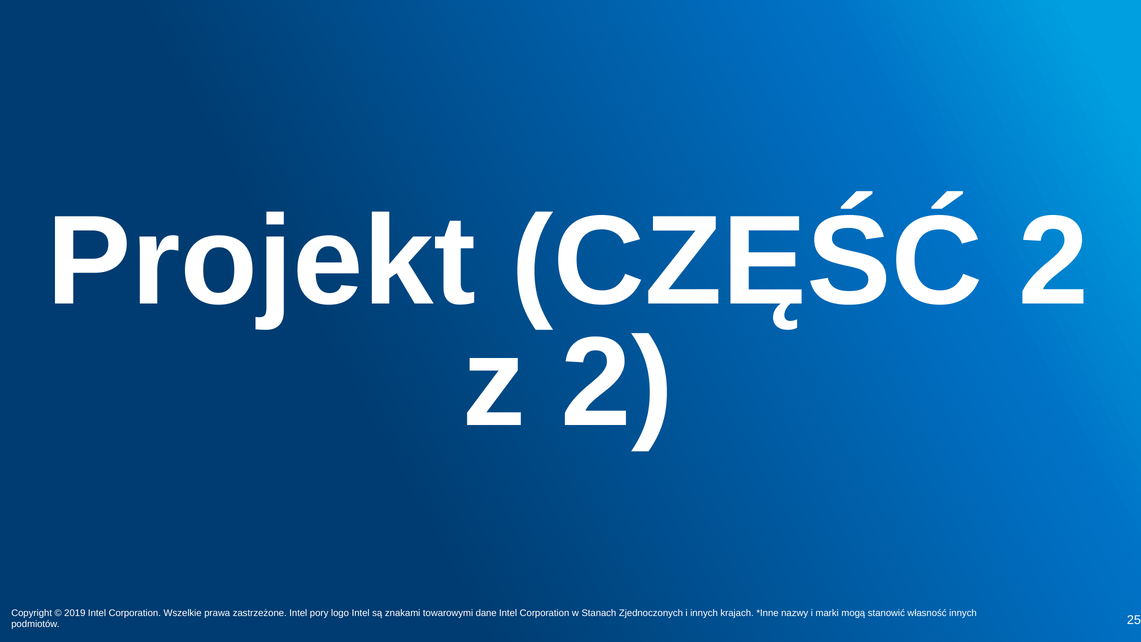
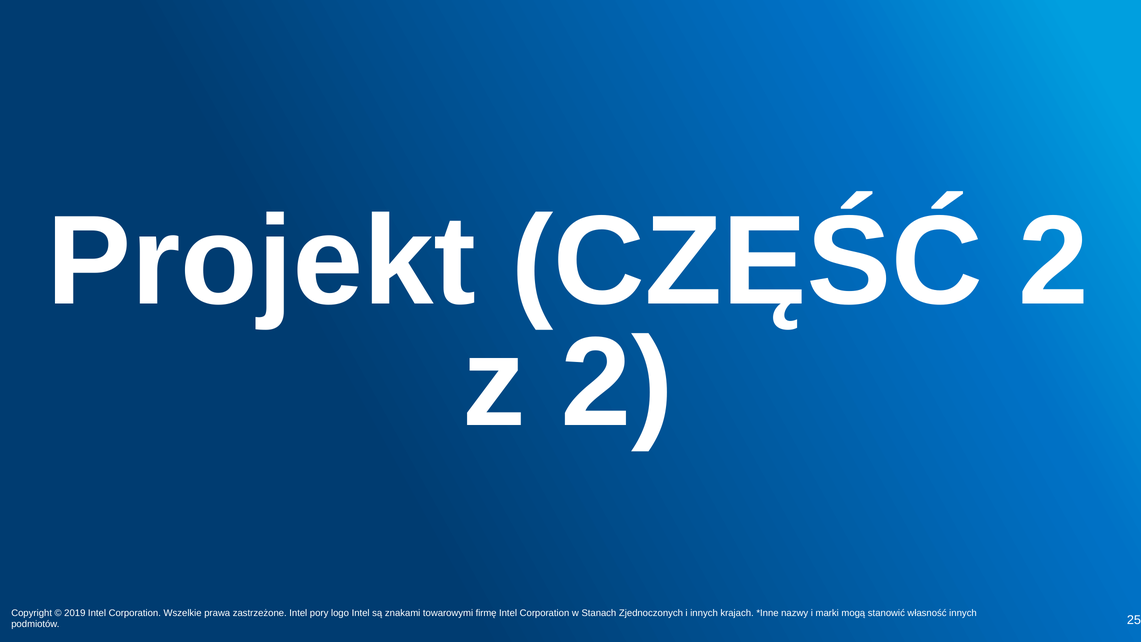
dane: dane -> firmę (486, 613)
